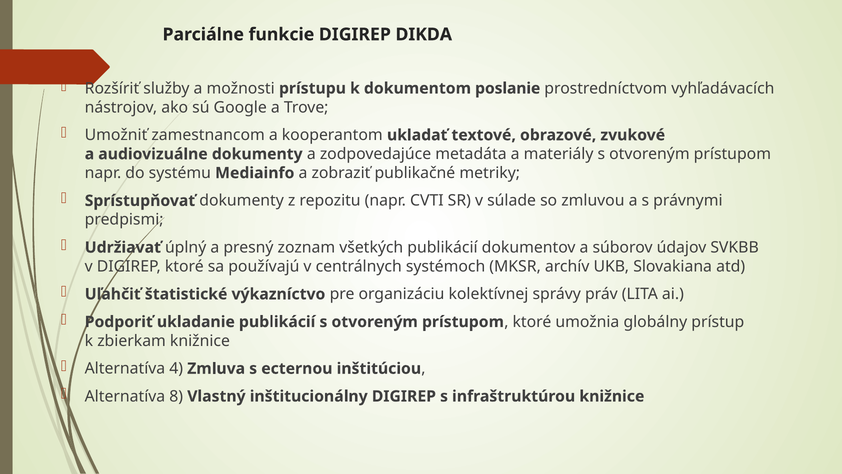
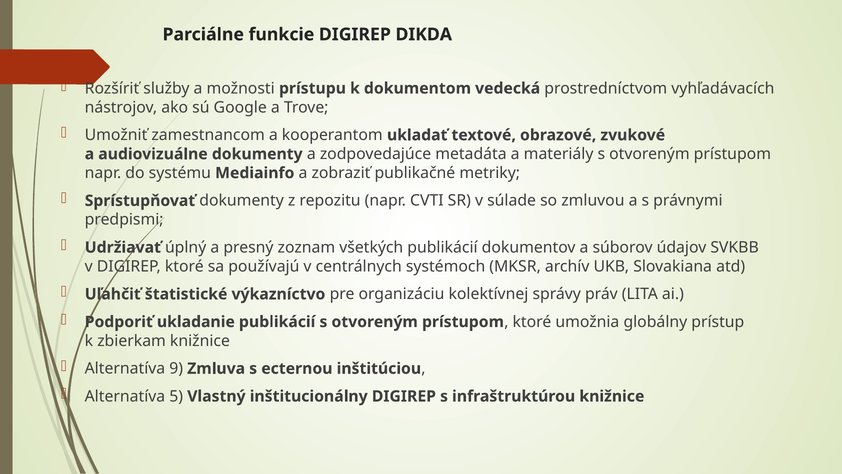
poslanie: poslanie -> vedecká (508, 88)
4: 4 -> 9 (176, 368)
8: 8 -> 5 (176, 396)
